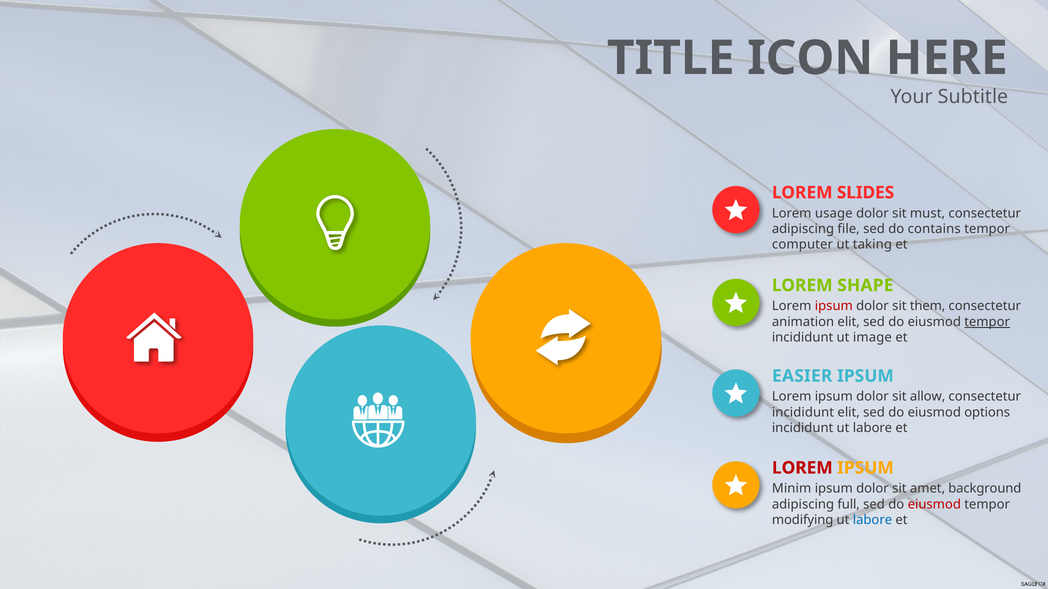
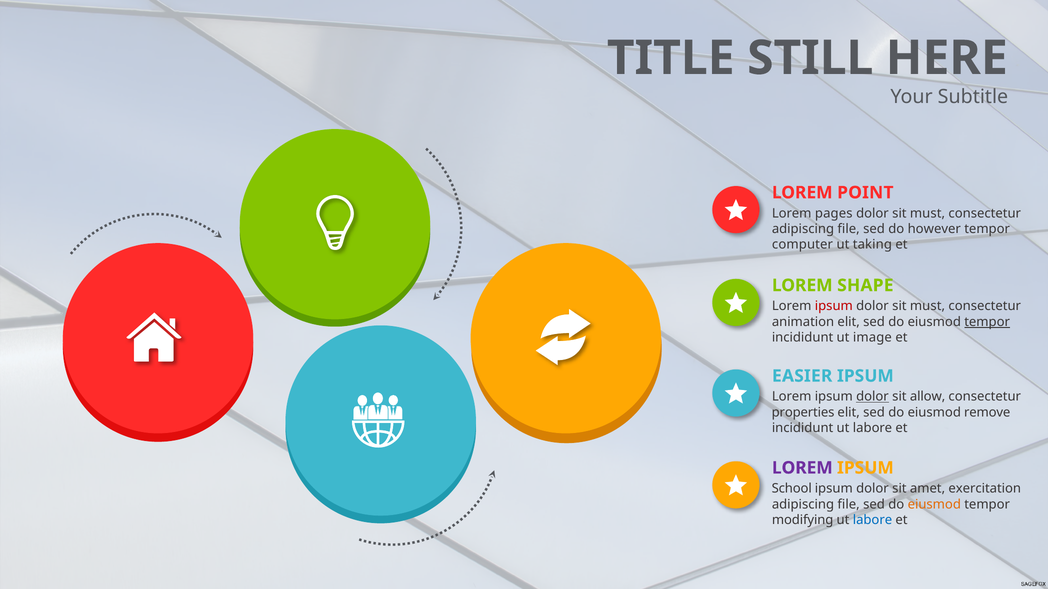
ICON: ICON -> STILL (810, 58)
SLIDES: SLIDES -> POINT (865, 193)
usage: usage -> pages (834, 213)
contains: contains -> however (934, 229)
them: them -> must (927, 306)
dolor underline: none -> present (872, 397)
incididunt: incididunt -> properties (803, 413)
options: options -> remove (987, 413)
LOREM colour: red -> purple (802, 468)
Minim: Minim -> School (792, 489)
background: background -> exercitation (985, 489)
full: full -> file (849, 505)
eiusmod colour: red -> orange (934, 505)
